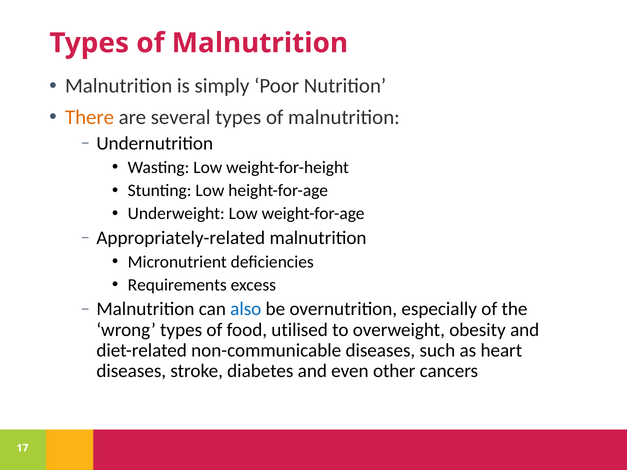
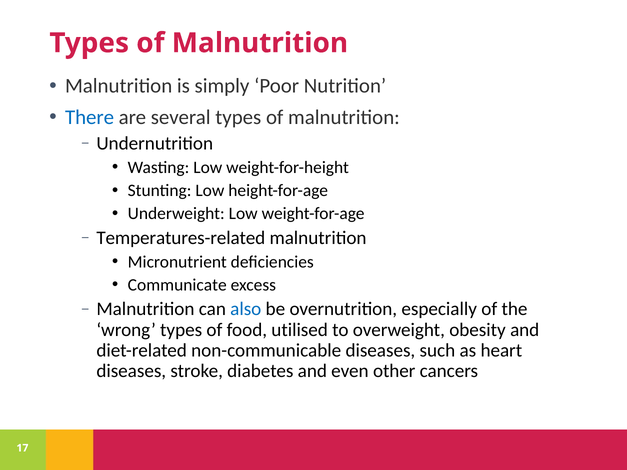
There colour: orange -> blue (90, 117)
Appropriately-related: Appropriately-related -> Temperatures-related (181, 238)
Requirements: Requirements -> Communicate (177, 285)
